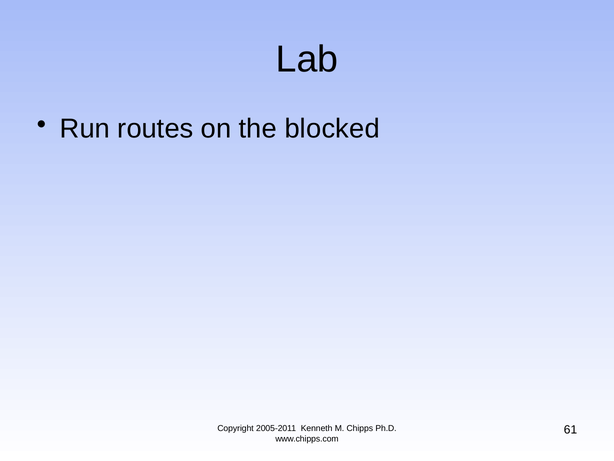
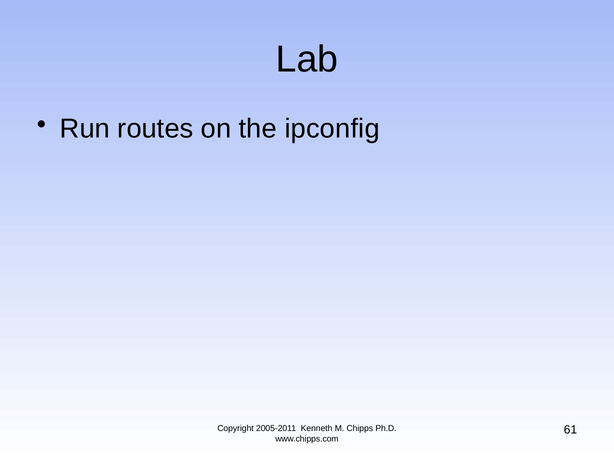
blocked: blocked -> ipconfig (332, 129)
